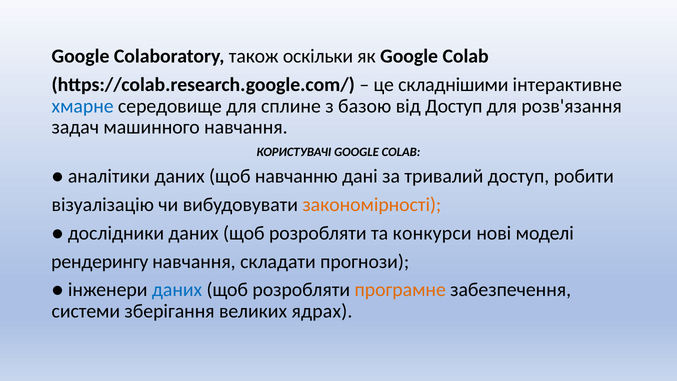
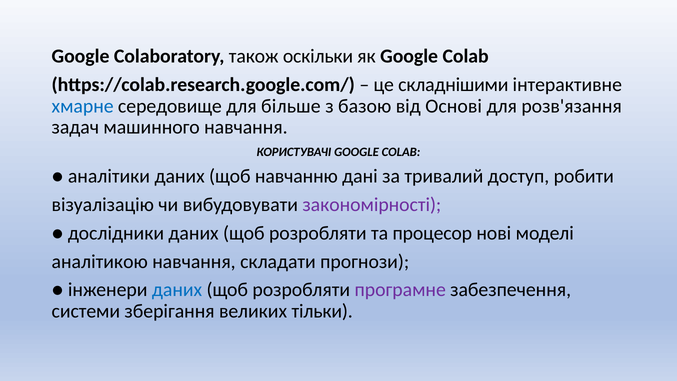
сплине: сплине -> більше (291, 106)
від Доступ: Доступ -> Основі (454, 106)
закономірності colour: orange -> purple (372, 205)
конкурси: конкурси -> процесор (432, 233)
рендерингу: рендерингу -> аналітикою (100, 261)
програмне colour: orange -> purple (400, 290)
ядрах: ядрах -> тільки (322, 311)
